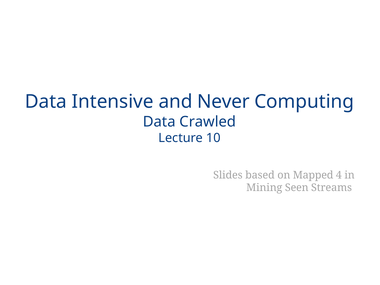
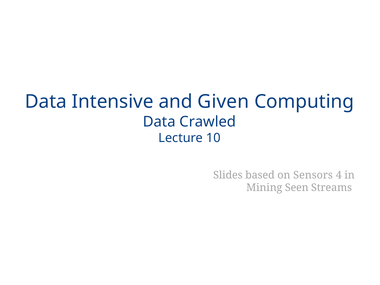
Never: Never -> Given (223, 102)
Mapped: Mapped -> Sensors (313, 175)
